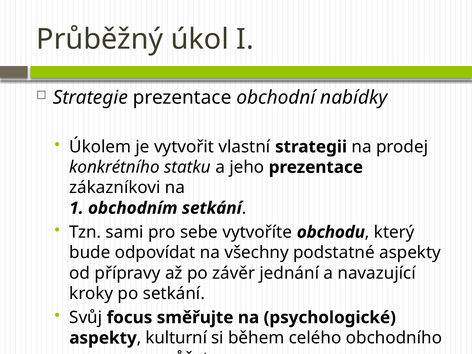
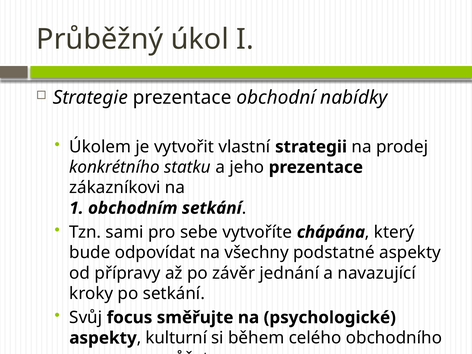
obchodu: obchodu -> chápána (331, 232)
